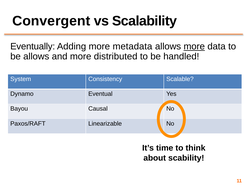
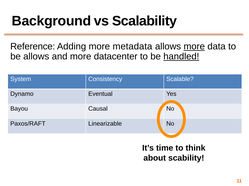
Convergent: Convergent -> Background (51, 21)
Eventually: Eventually -> Reference (33, 47)
distributed: distributed -> datacenter (116, 57)
handled underline: none -> present (181, 57)
